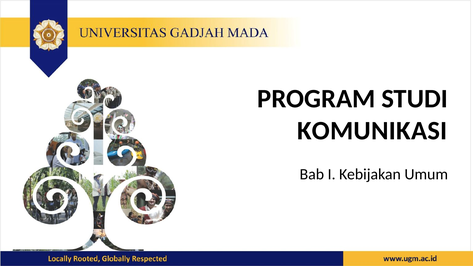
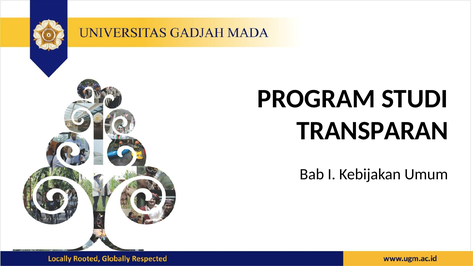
KOMUNIKASI: KOMUNIKASI -> TRANSPARAN (372, 131)
